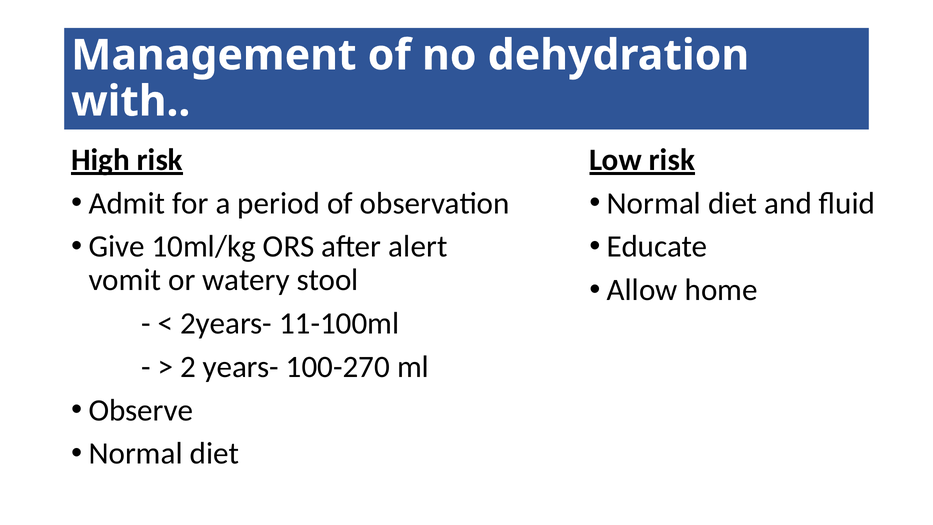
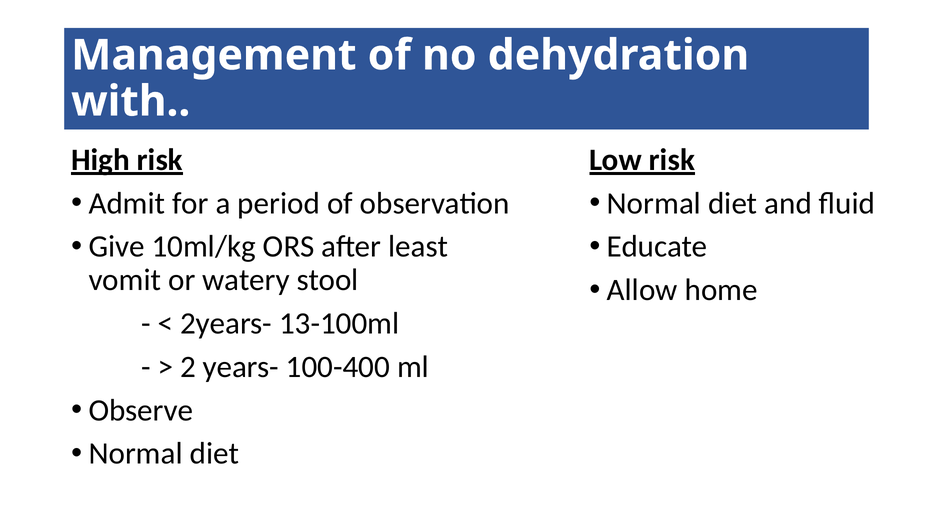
alert: alert -> least (418, 246)
11-100ml: 11-100ml -> 13-100ml (339, 323)
100-270: 100-270 -> 100-400 (338, 367)
